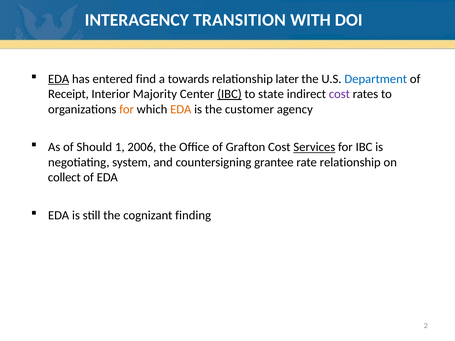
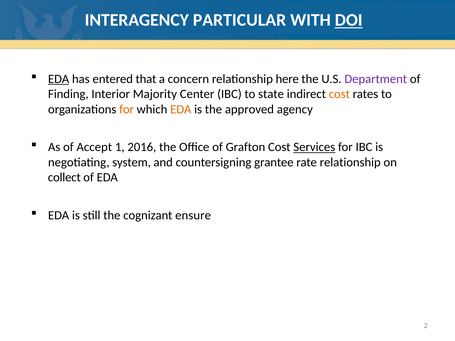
TRANSITION: TRANSITION -> PARTICULAR (239, 20)
DOI underline: none -> present (349, 20)
find: find -> that (146, 79)
towards: towards -> concern (188, 79)
later: later -> here (287, 79)
Department colour: blue -> purple (376, 79)
Receipt: Receipt -> Finding (68, 94)
IBC underline: present -> none (229, 94)
cost colour: purple -> orange (339, 94)
customer: customer -> approved (249, 109)
Should: Should -> Accept (94, 147)
2006: 2006 -> 2016 (142, 147)
finding: finding -> ensure (193, 216)
